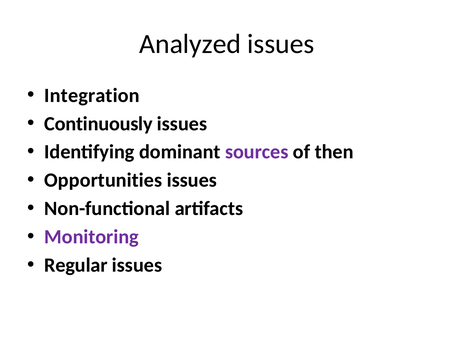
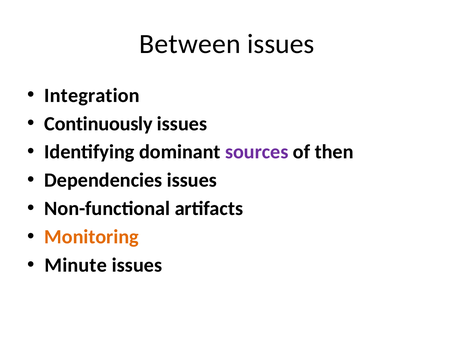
Analyzed: Analyzed -> Between (190, 44)
Opportunities: Opportunities -> Dependencies (103, 180)
Monitoring colour: purple -> orange (91, 237)
Regular: Regular -> Minute (76, 265)
